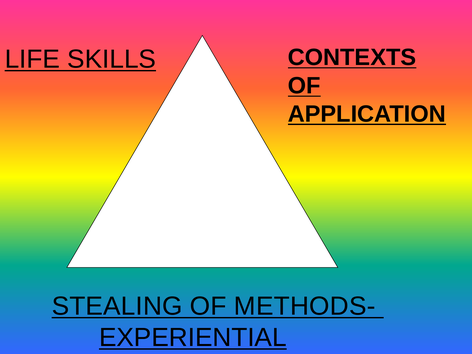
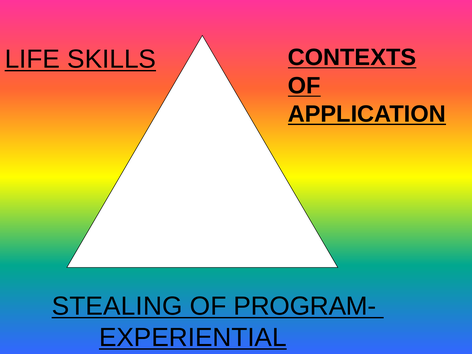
METHODS-: METHODS- -> PROGRAM- (305, 306)
